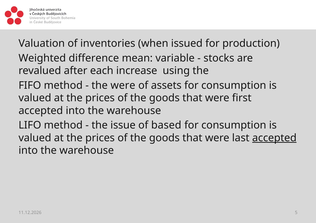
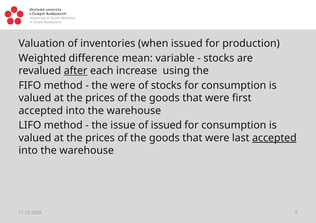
after underline: none -> present (76, 71)
of assets: assets -> stocks (166, 86)
of based: based -> issued (166, 126)
